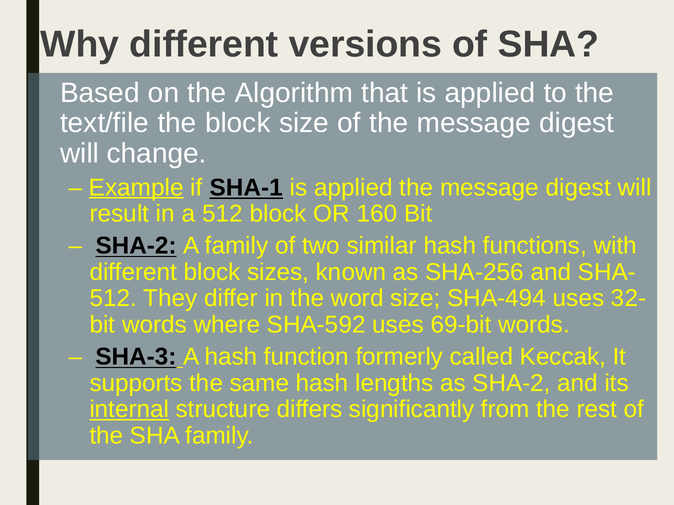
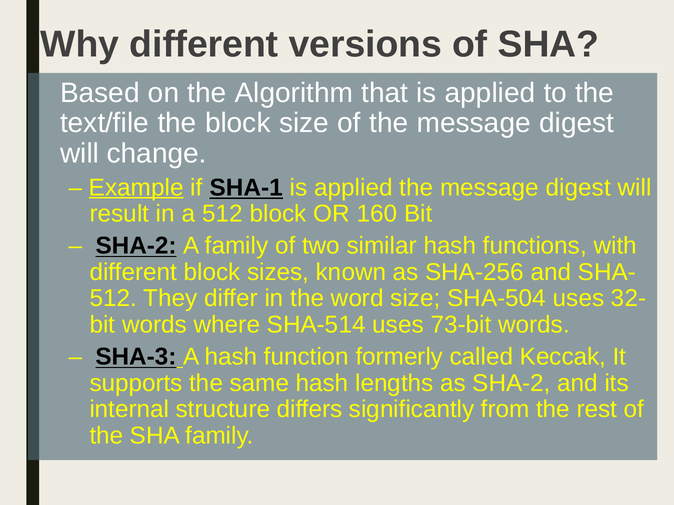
SHA-494: SHA-494 -> SHA-504 (497, 299)
SHA-592: SHA-592 -> SHA-514 (316, 325)
69-bit: 69-bit -> 73-bit (461, 325)
internal underline: present -> none (129, 410)
